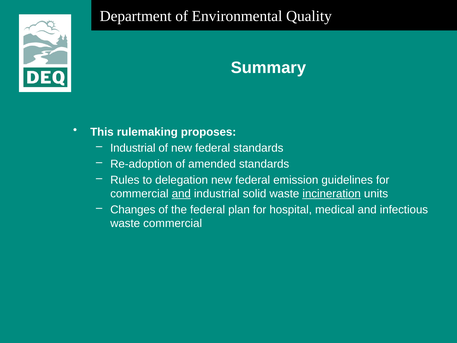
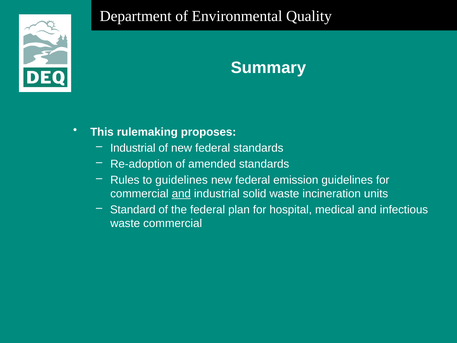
to delegation: delegation -> guidelines (182, 180)
incineration underline: present -> none (332, 193)
Changes: Changes -> Standard (133, 209)
